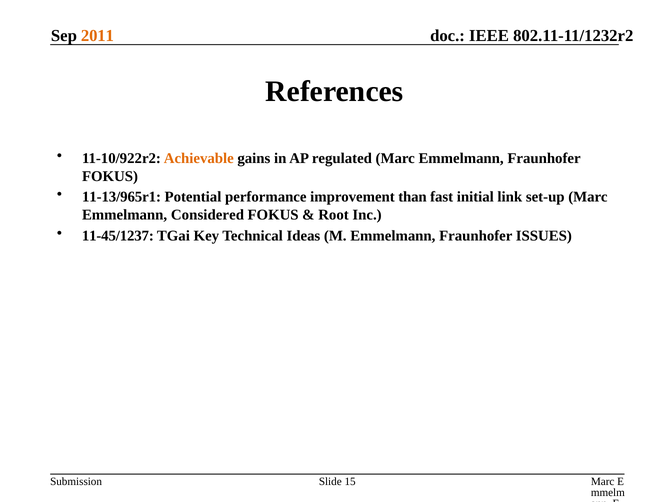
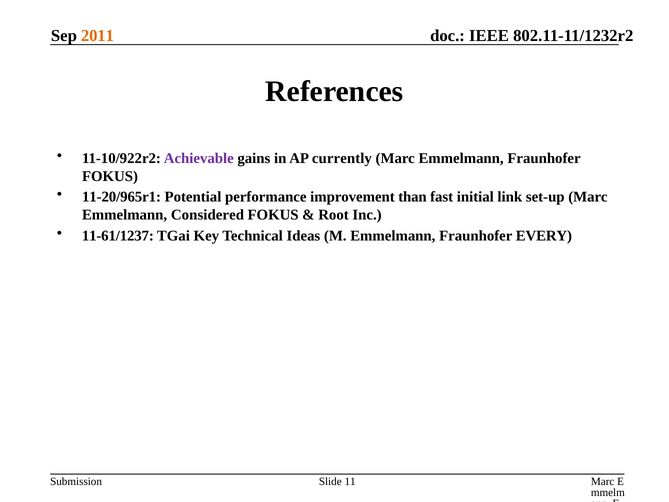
Achievable colour: orange -> purple (199, 158)
regulated: regulated -> currently (342, 158)
11-13/965r1: 11-13/965r1 -> 11-20/965r1 (121, 197)
11-45/1237: 11-45/1237 -> 11-61/1237 (118, 236)
ISSUES: ISSUES -> EVERY (544, 236)
15: 15 -> 11 (350, 481)
